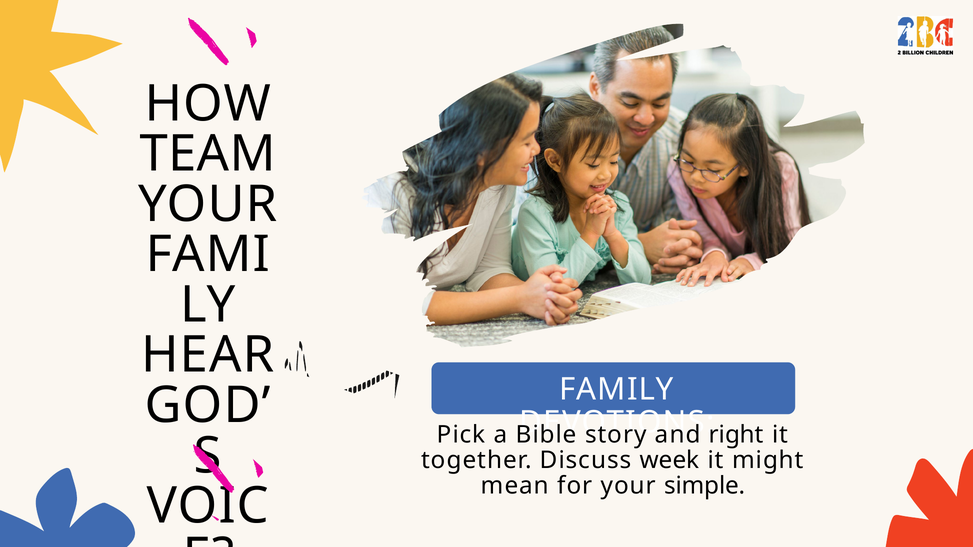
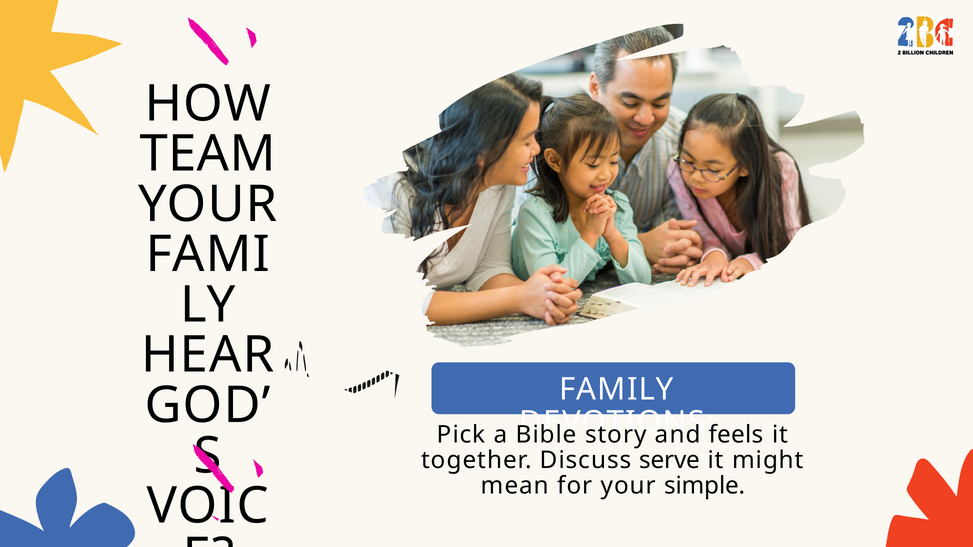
right: right -> feels (736, 435)
week: week -> serve (670, 460)
